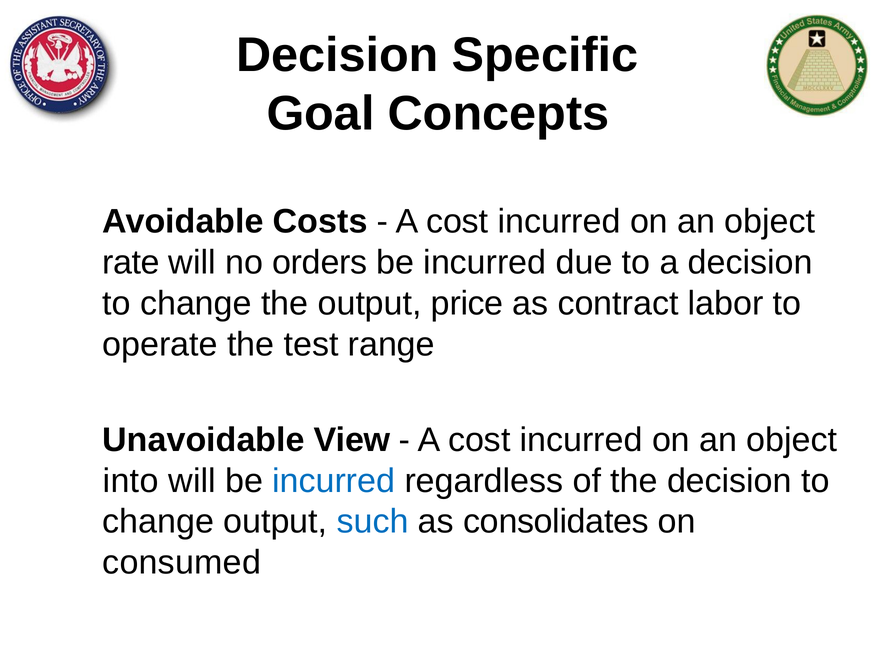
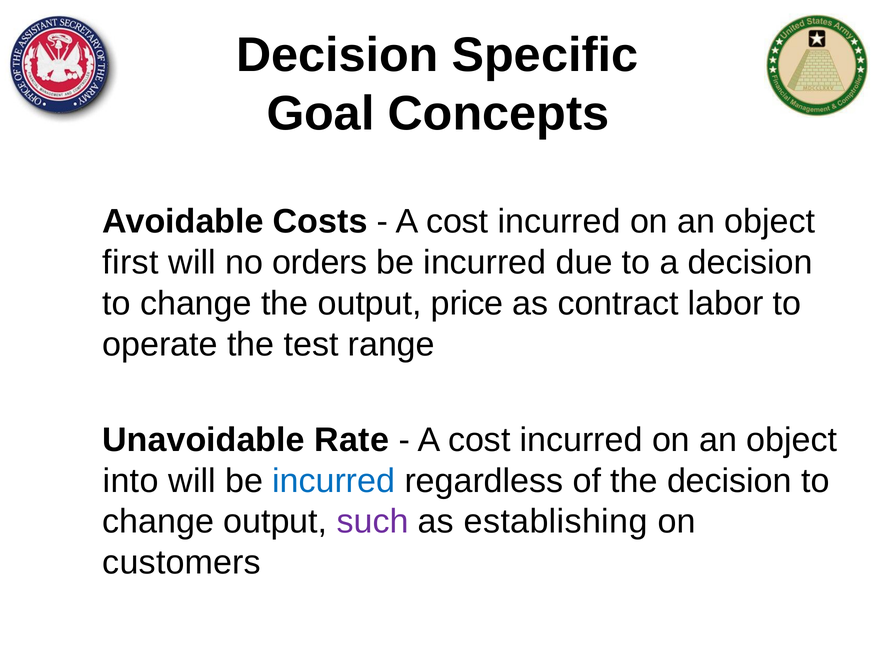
rate: rate -> first (131, 263)
View: View -> Rate (352, 440)
such colour: blue -> purple (373, 522)
consolidates: consolidates -> establishing (556, 522)
consumed: consumed -> customers (182, 563)
